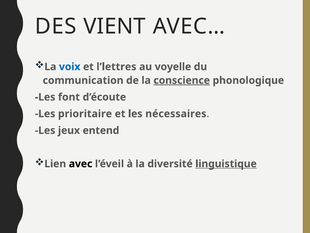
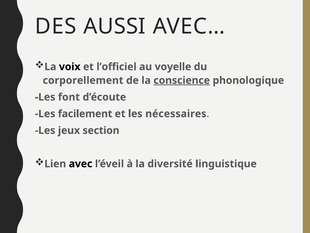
VIENT: VIENT -> AUSSI (115, 26)
voix colour: blue -> black (70, 67)
l’lettres: l’lettres -> l’officiel (116, 67)
communication: communication -> corporellement (83, 80)
prioritaire: prioritaire -> facilement (85, 114)
entend: entend -> section (101, 130)
linguistique underline: present -> none (226, 163)
